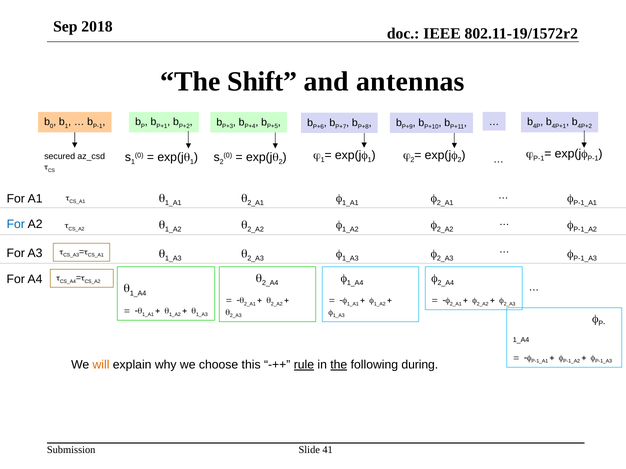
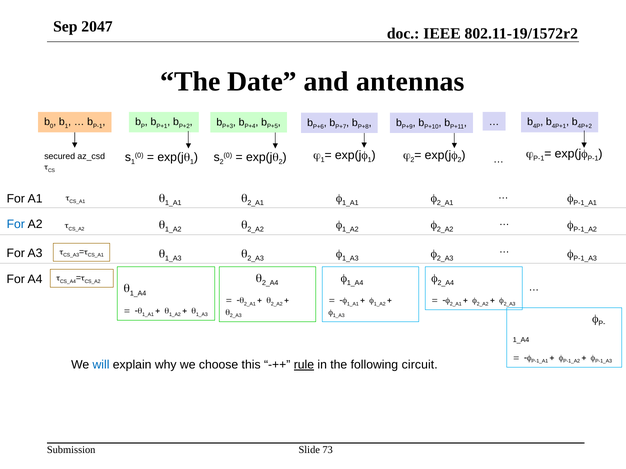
2018: 2018 -> 2047 (97, 27)
Shift: Shift -> Date (262, 81)
will colour: orange -> blue (101, 365)
the underline: present -> none (339, 365)
during: during -> circuit (420, 365)
41: 41 -> 73 (328, 450)
